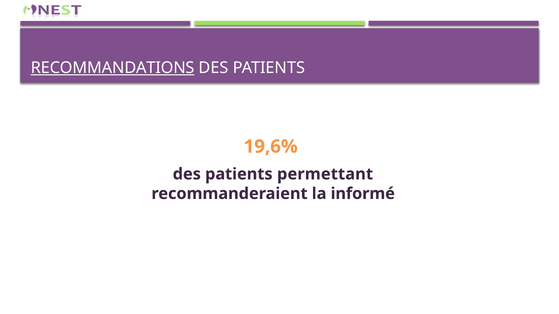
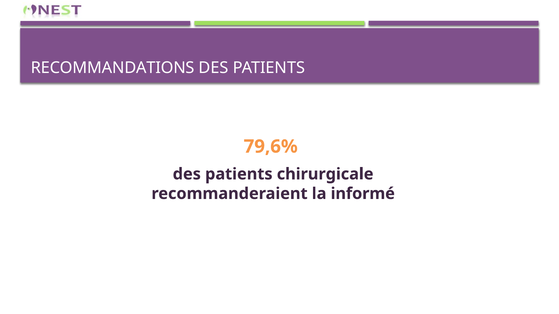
RECOMMANDATIONS underline: present -> none (113, 68)
19,6%: 19,6% -> 79,6% (271, 147)
permettant: permettant -> chirurgicale (325, 174)
